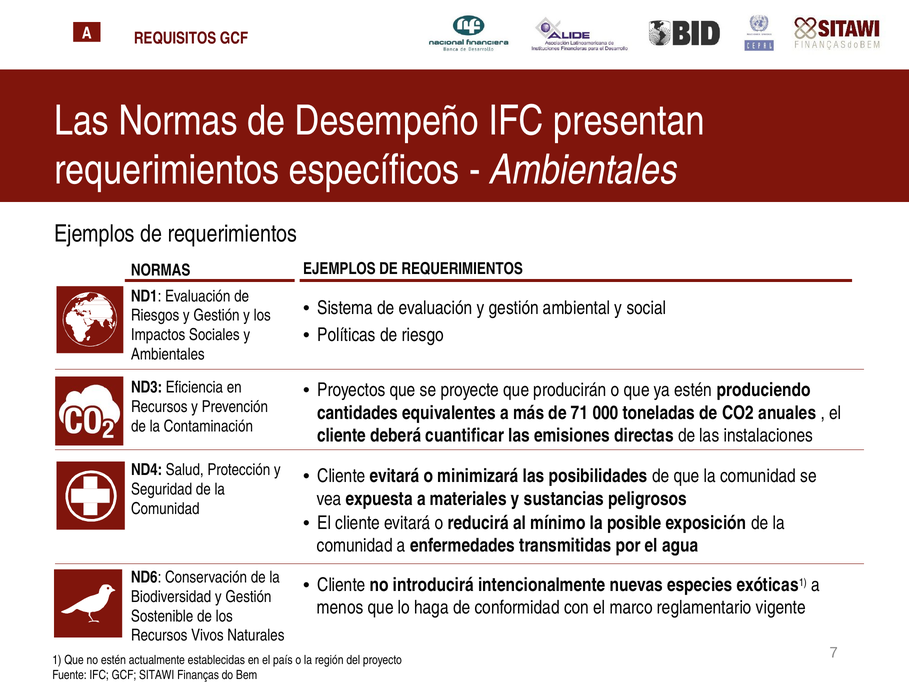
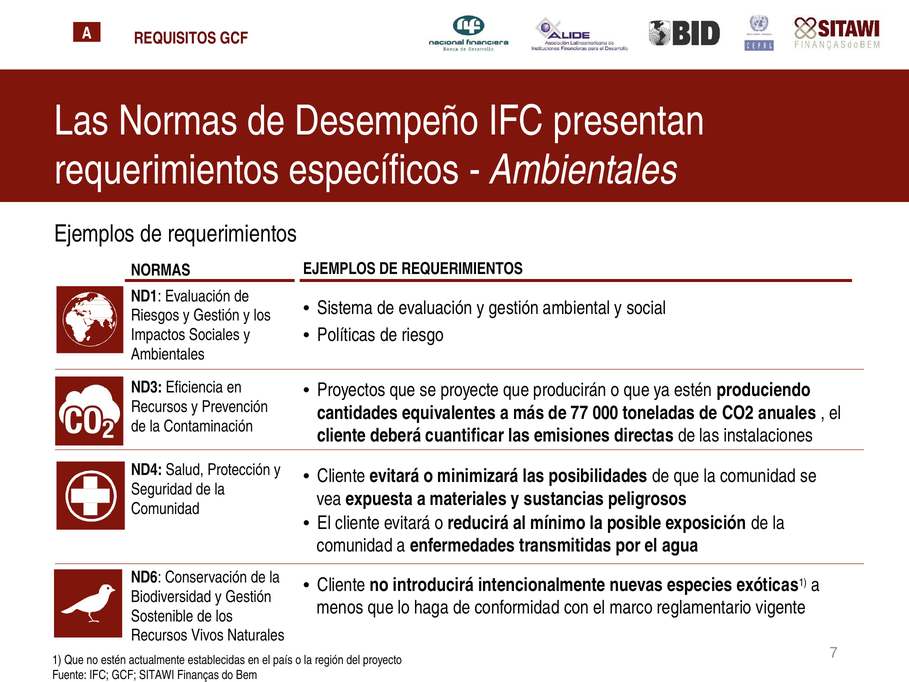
71: 71 -> 77 (580, 413)
